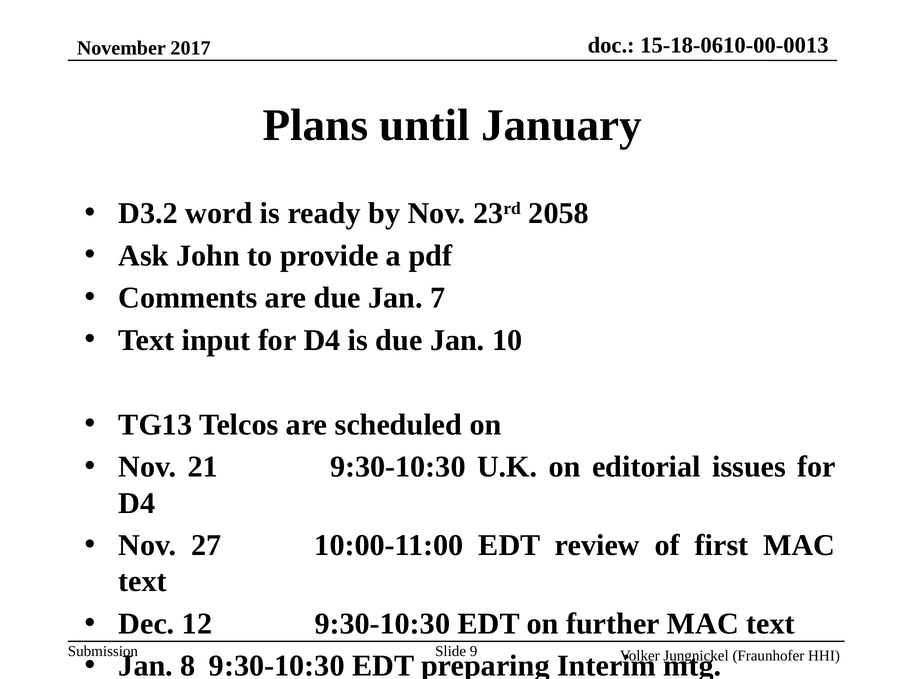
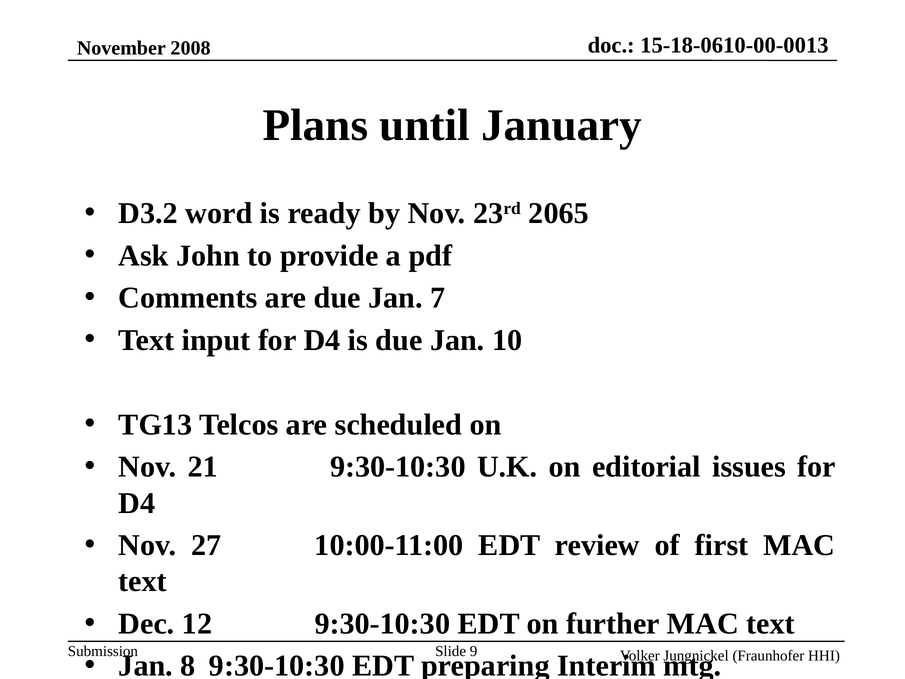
2017: 2017 -> 2008 (191, 48)
2058: 2058 -> 2065 (559, 213)
